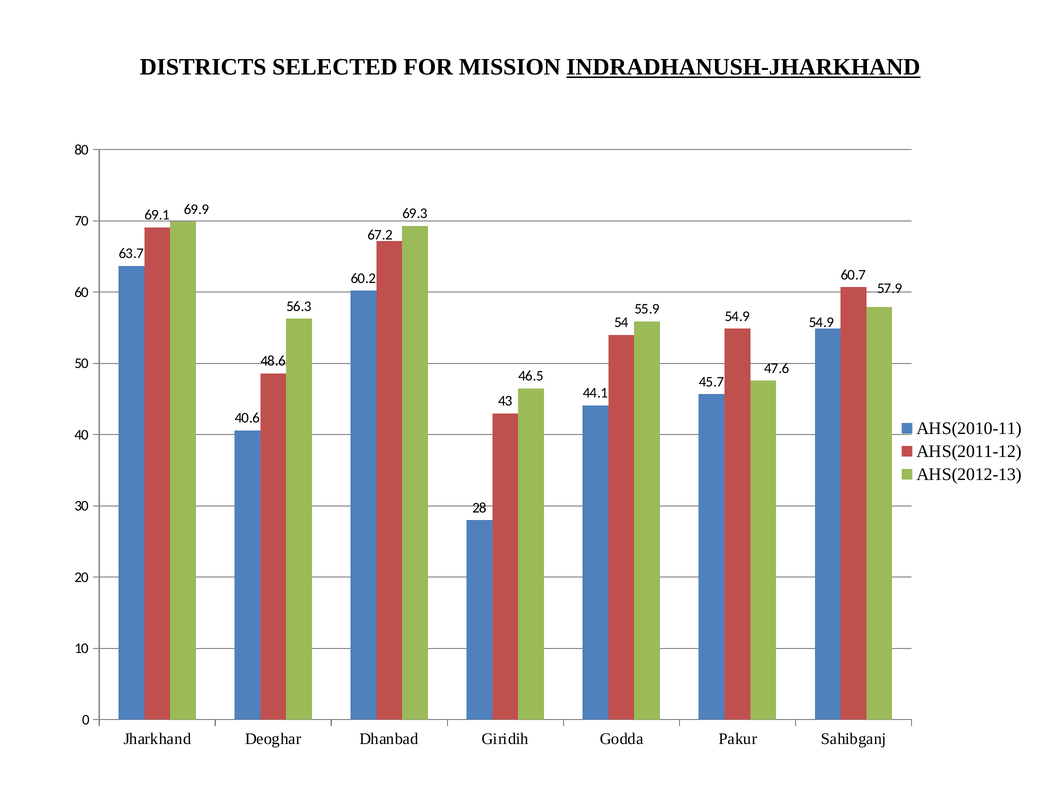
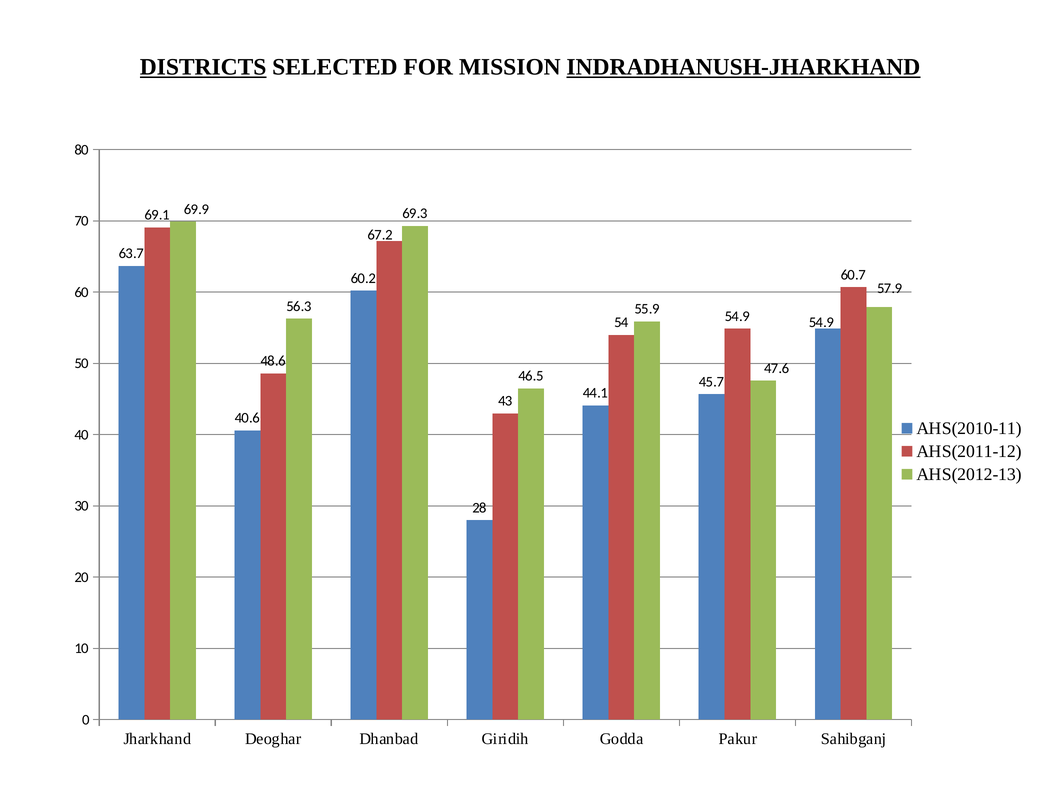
DISTRICTS underline: none -> present (203, 67)
